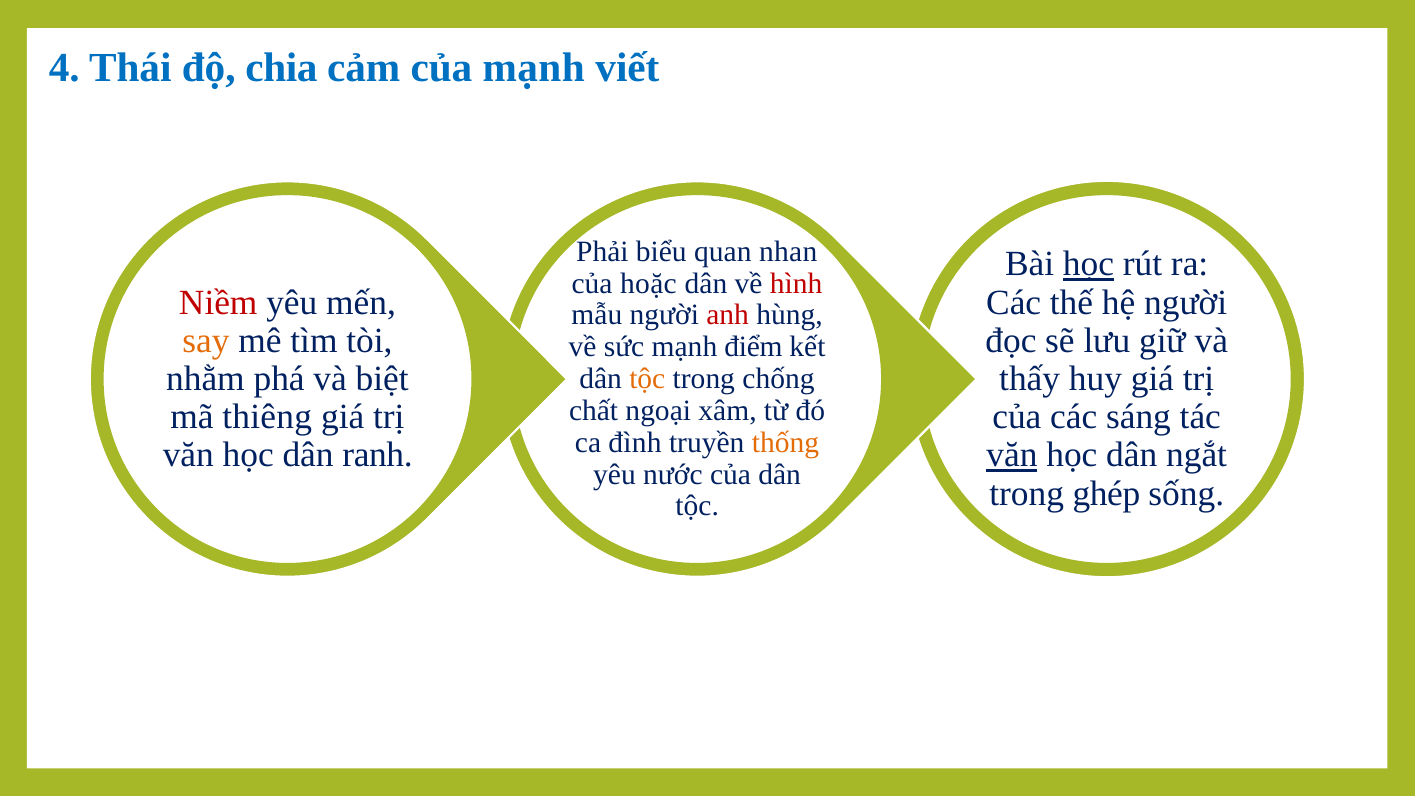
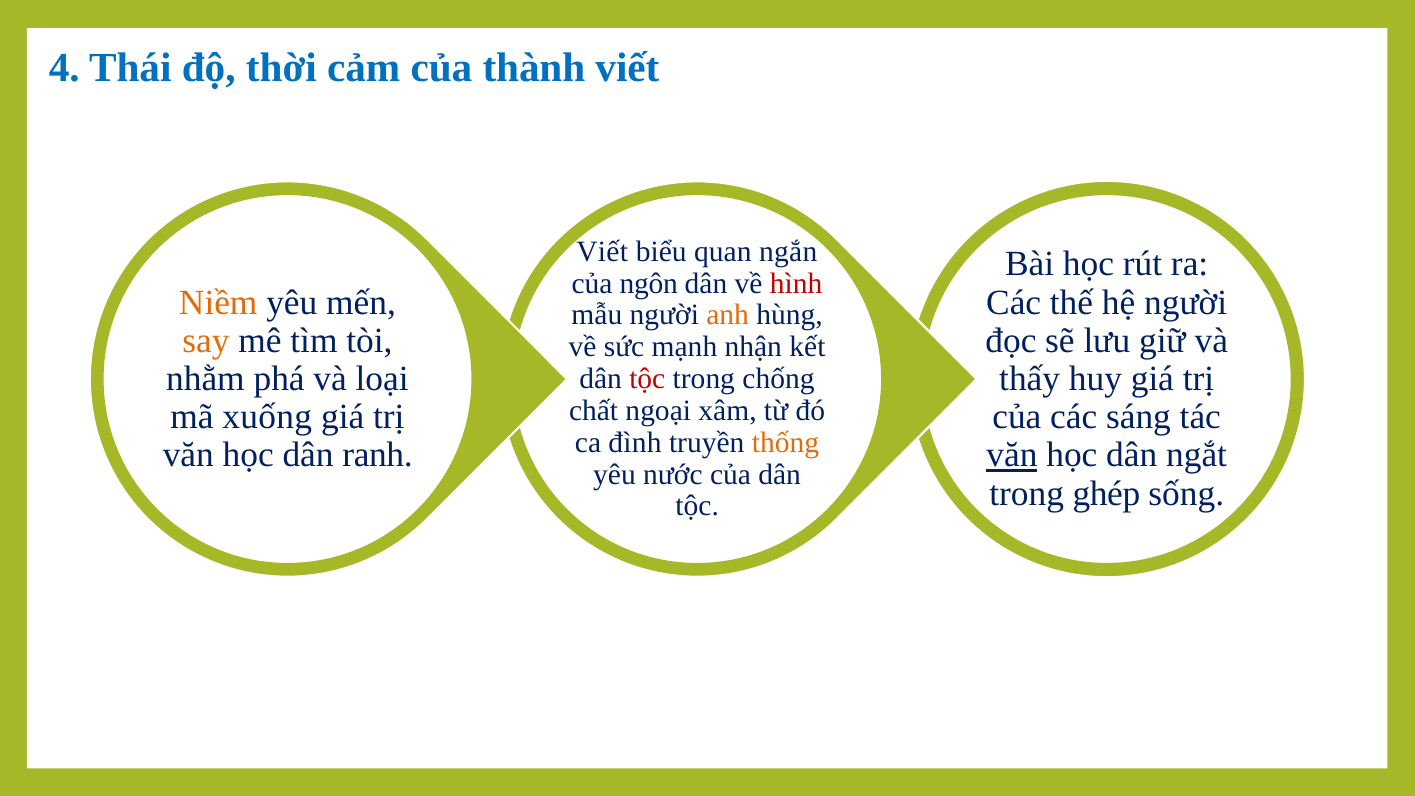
chia: chia -> thời (281, 68)
của mạnh: mạnh -> thành (534, 68)
Phải: Phải -> Viết (602, 251)
nhan: nhan -> ngắn (788, 251)
học underline: present -> none (1088, 264)
hoặc: hoặc -> ngôn (649, 283)
Niềm colour: red -> orange (218, 302)
anh colour: red -> orange (728, 315)
điểm: điểm -> nhận (753, 347)
biệt: biệt -> loại (382, 379)
tộc colour: orange -> red (647, 379)
thiêng: thiêng -> xuống (267, 417)
